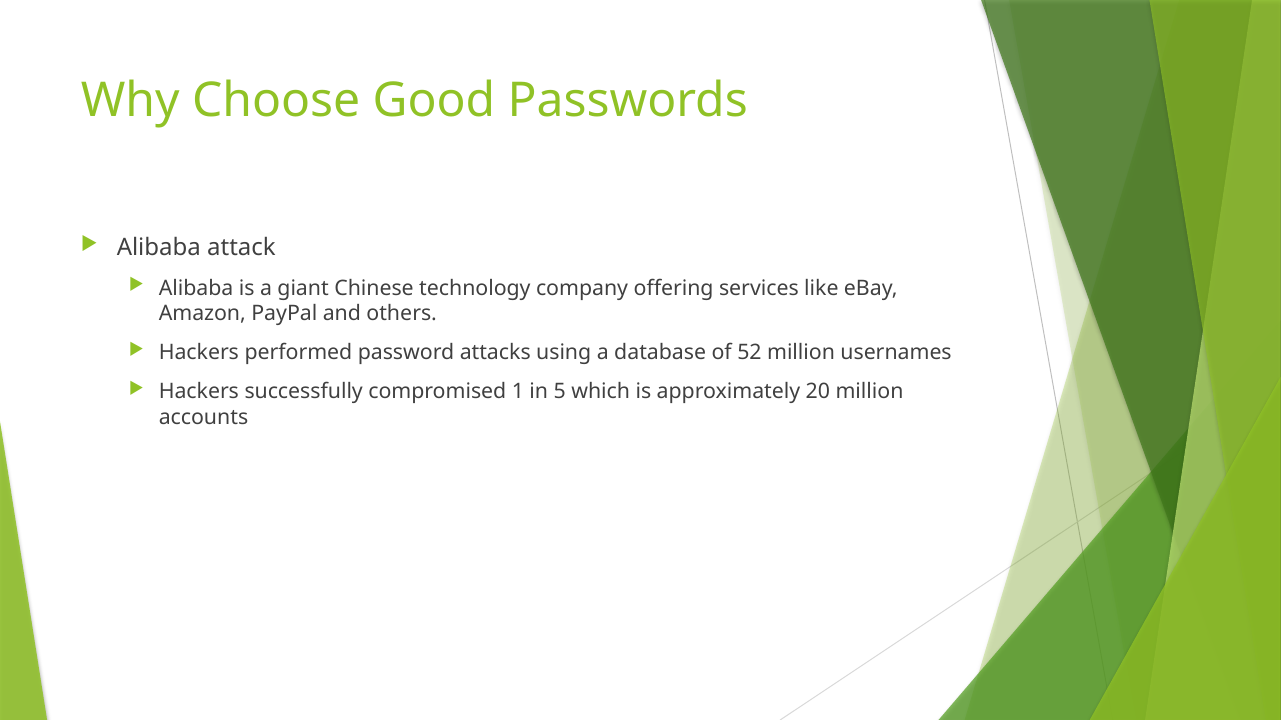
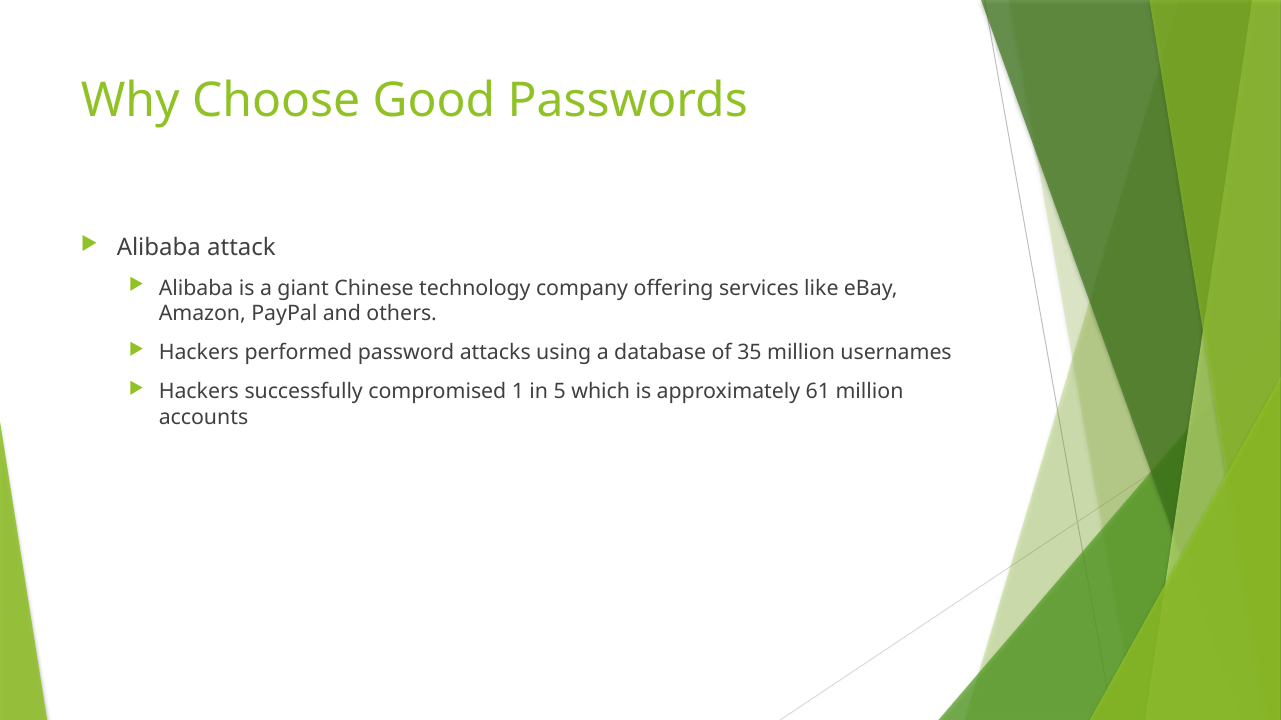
52: 52 -> 35 (749, 353)
20: 20 -> 61 (818, 392)
